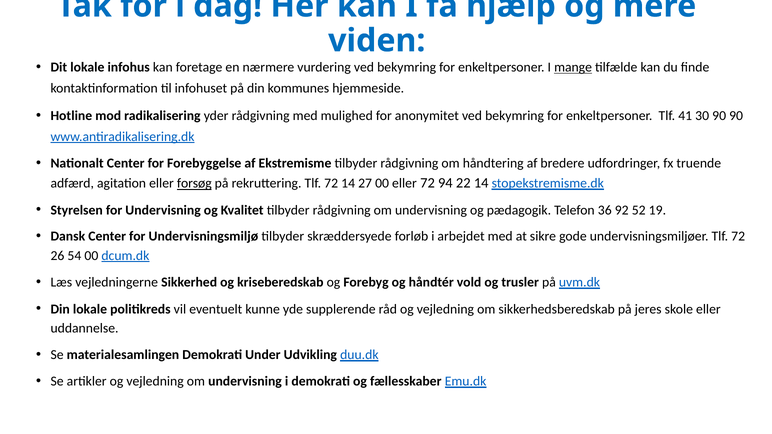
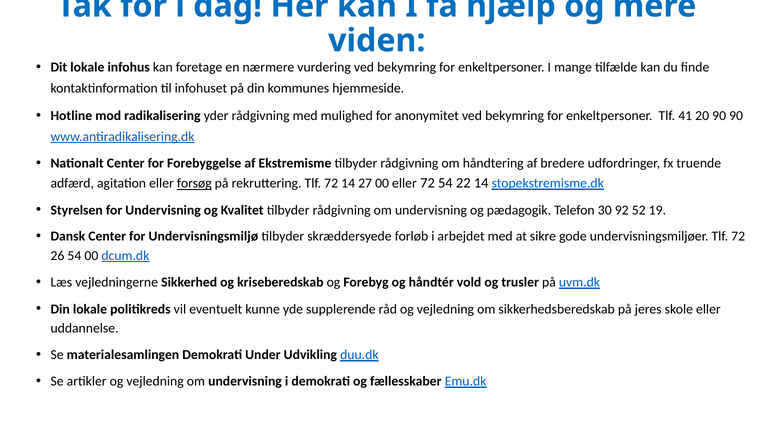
mange underline: present -> none (573, 67)
30: 30 -> 20 (702, 116)
72 94: 94 -> 54 (445, 183)
36: 36 -> 30 (605, 210)
